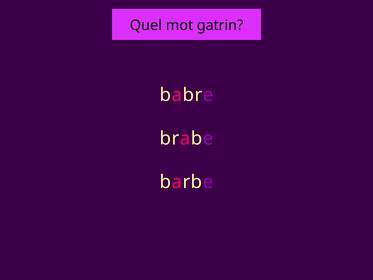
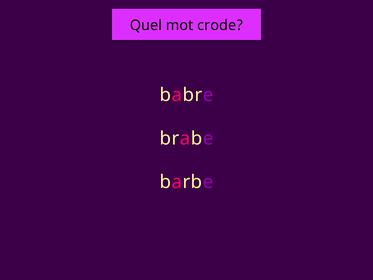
gatrin: gatrin -> crode (220, 25)
